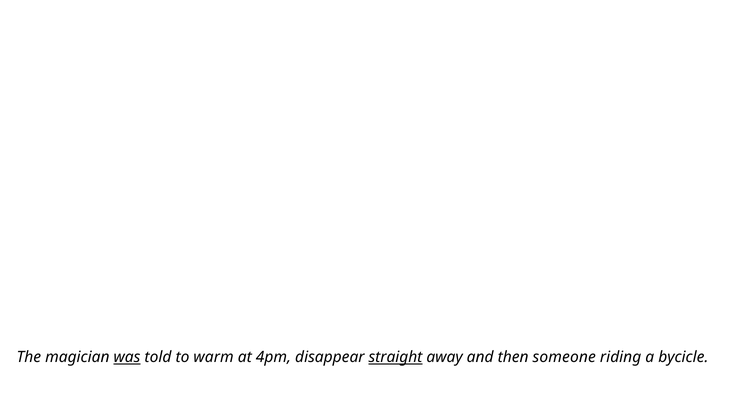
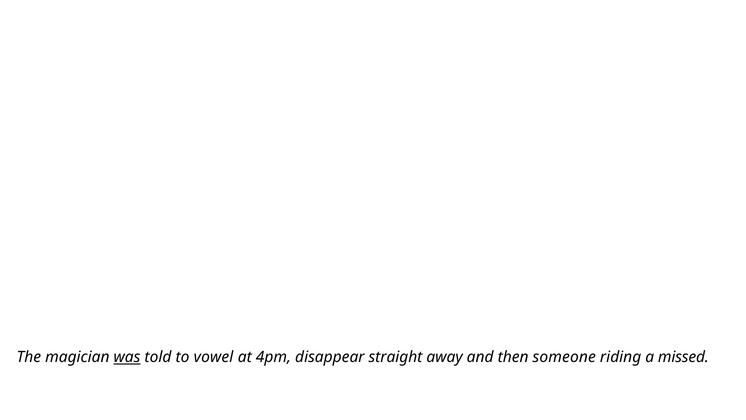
warm: warm -> vowel (214, 357)
straight underline: present -> none (395, 357)
bycicle: bycicle -> missed (683, 357)
